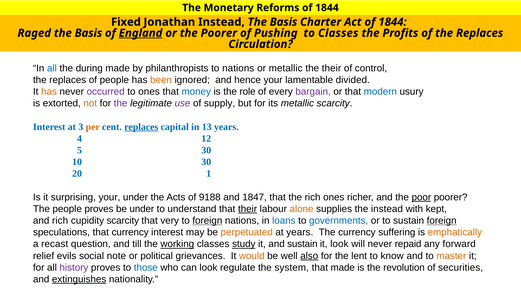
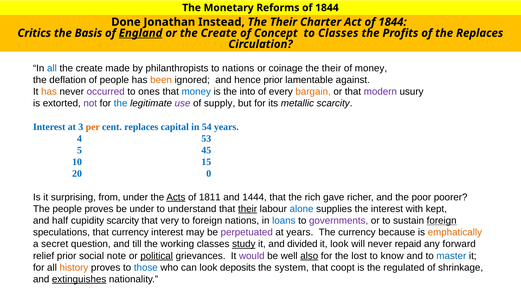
Fixed: Fixed -> Done (126, 22)
Basis: Basis -> Their (284, 22)
Raged: Raged -> Critics (34, 33)
or the Poorer: Poorer -> Create (219, 33)
Pushing: Pushing -> Concept (276, 33)
during: during -> create (89, 68)
or metallic: metallic -> coinage (286, 68)
of control: control -> money (371, 68)
replaces: replaces -> deflation (68, 80)
hence your: your -> prior (273, 80)
divided: divided -> against (353, 80)
role: role -> into (247, 92)
bargain colour: purple -> orange (313, 92)
modern colour: blue -> purple (380, 92)
not colour: orange -> purple (90, 103)
the colour: purple -> blue (121, 103)
replaces underline: present -> none (141, 127)
13: 13 -> 54 (207, 127)
12: 12 -> 53 (206, 139)
5 30: 30 -> 45 (206, 150)
10 30: 30 -> 15 (206, 162)
1: 1 -> 0 (209, 174)
surprising your: your -> from (109, 197)
Acts underline: none -> present (176, 197)
9188: 9188 -> 1811 (210, 197)
1847: 1847 -> 1444 (255, 197)
rich ones: ones -> gave (334, 197)
poor underline: present -> none (421, 197)
alone colour: orange -> blue (302, 209)
the instead: instead -> interest (387, 209)
and rich: rich -> half (60, 221)
foreign underline: present -> none (207, 221)
governments colour: blue -> purple (339, 221)
perpetuated colour: orange -> purple (247, 232)
suffering: suffering -> because (397, 232)
recast: recast -> secret (55, 244)
working underline: present -> none (177, 244)
and sustain: sustain -> divided (302, 244)
relief evils: evils -> prior (67, 256)
political underline: none -> present (157, 256)
would colour: orange -> purple (252, 256)
lent: lent -> lost (359, 256)
master colour: orange -> blue (451, 256)
history colour: purple -> orange (74, 268)
regulate: regulate -> deposits (238, 268)
that made: made -> coopt (343, 268)
revolution: revolution -> regulated (404, 268)
securities: securities -> shrinkage (461, 268)
